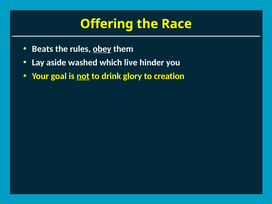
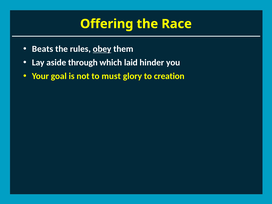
washed: washed -> through (83, 62)
live: live -> laid (131, 62)
not underline: present -> none (83, 76)
drink: drink -> must (111, 76)
